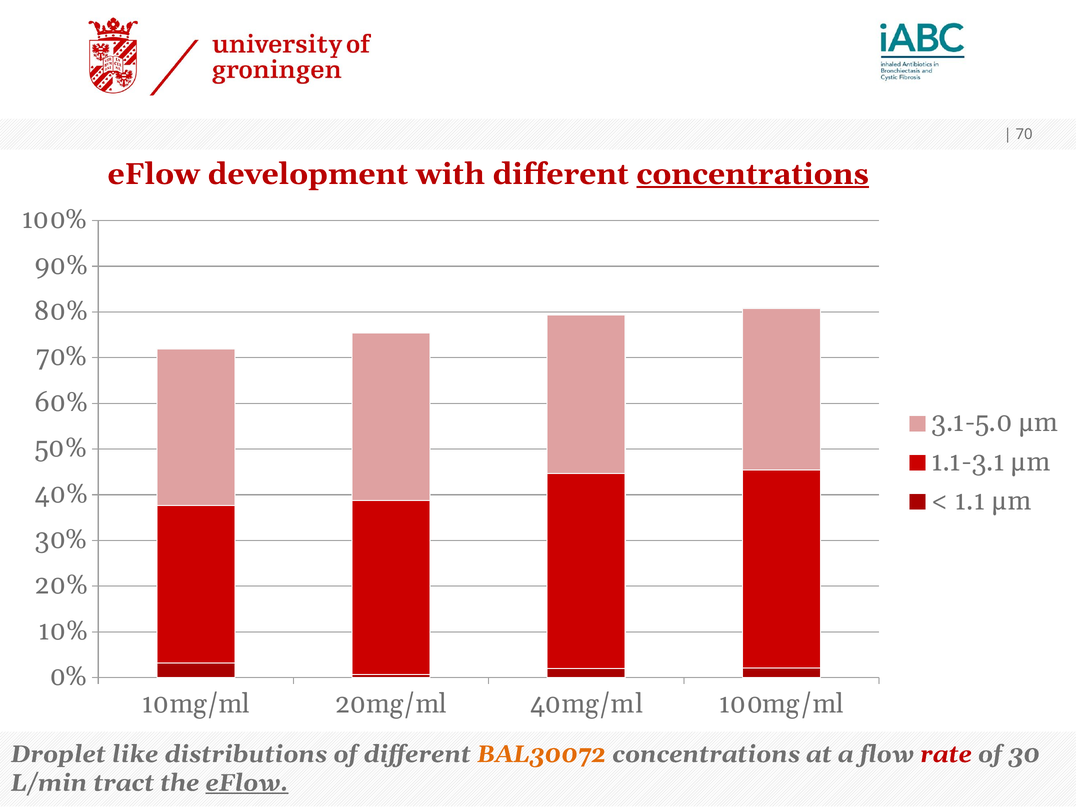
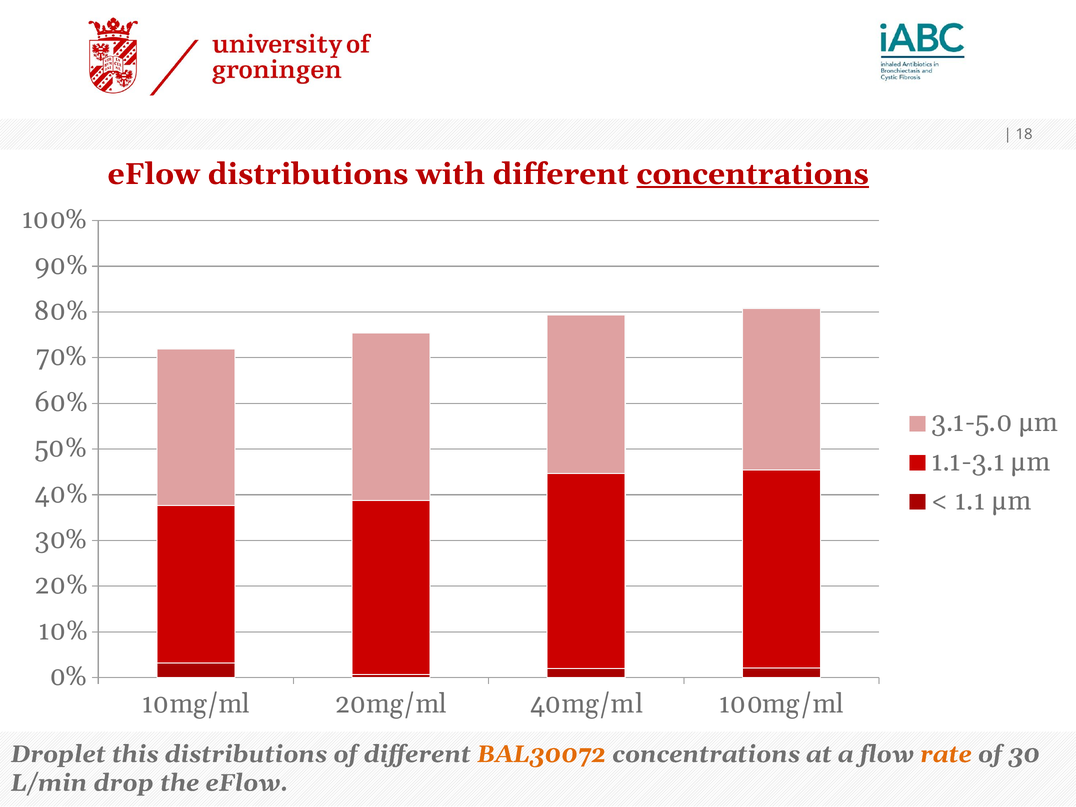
70: 70 -> 18 (1024, 134)
eFlow development: development -> distributions (308, 174)
like: like -> this (135, 754)
rate colour: red -> orange (946, 754)
tract: tract -> drop (124, 783)
eFlow underline: present -> none (247, 783)
